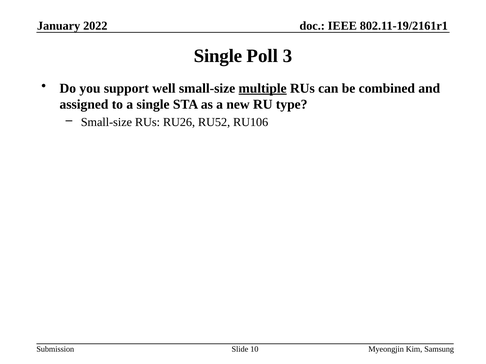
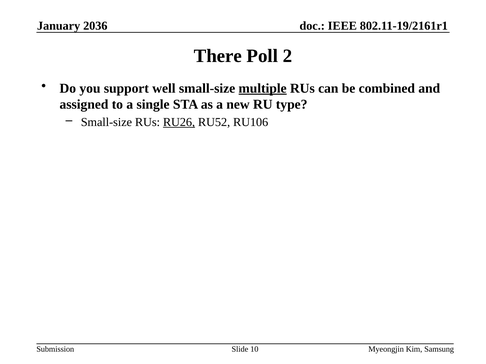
2022: 2022 -> 2036 (95, 26)
Single: Single -> There (218, 56)
3: 3 -> 2 (287, 56)
RU26 underline: none -> present (179, 122)
